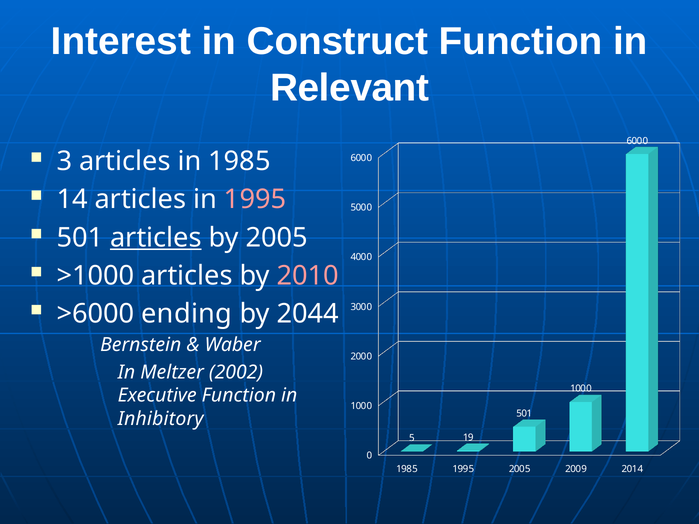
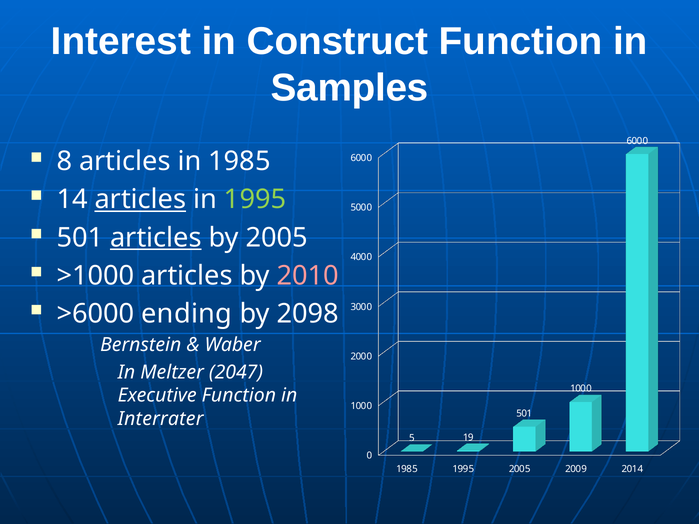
Relevant: Relevant -> Samples (350, 88)
3: 3 -> 8 (64, 162)
articles underline: none -> present (140, 200)
1995 colour: pink -> light green (255, 200)
2044: 2044 -> 2098 (308, 314)
2002: 2002 -> 2047 (236, 372)
Inhibitory: Inhibitory -> Interrater (161, 419)
